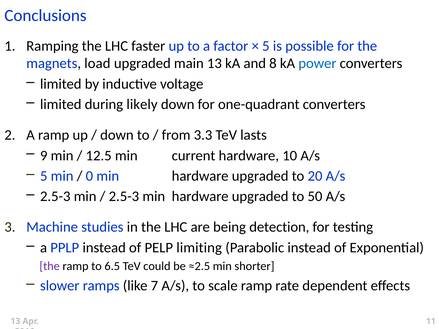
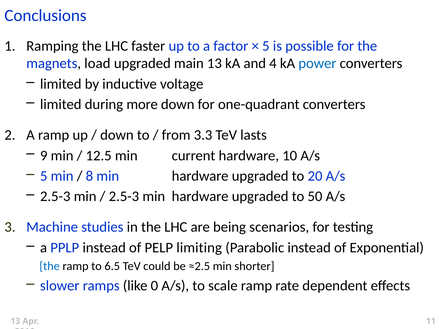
8: 8 -> 4 (273, 63)
likely: likely -> more (142, 104)
0: 0 -> 8 (89, 176)
detection: detection -> scenarios (279, 227)
the colour: purple -> blue (50, 266)
7: 7 -> 0 (154, 286)
